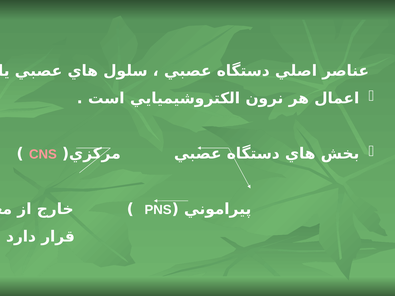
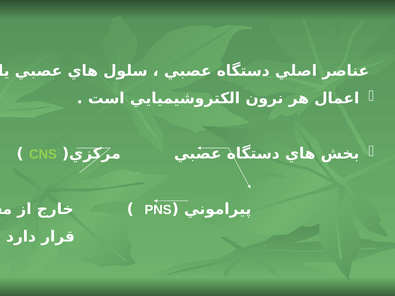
CNS colour: pink -> light green (43, 155)
